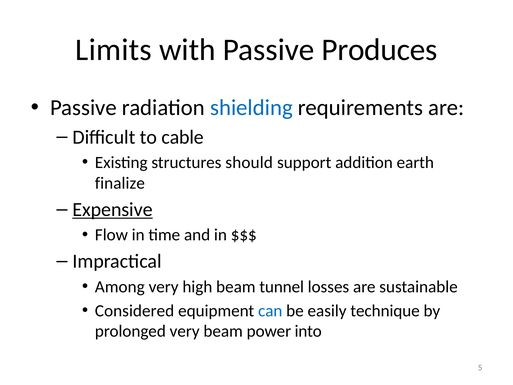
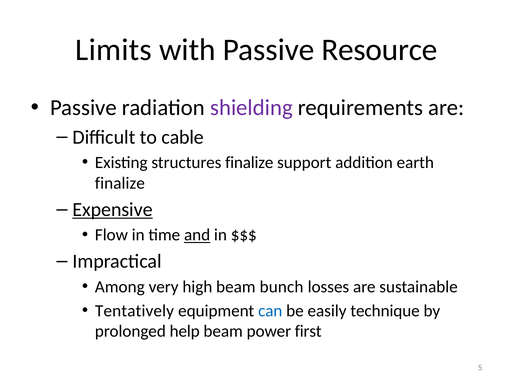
Produces: Produces -> Resource (379, 50)
shielding colour: blue -> purple (251, 108)
structures should: should -> finalize (249, 162)
and underline: none -> present (197, 235)
tunnel: tunnel -> bunch (282, 287)
Considered: Considered -> Tentatively (135, 311)
prolonged very: very -> help (185, 331)
into: into -> first (308, 331)
